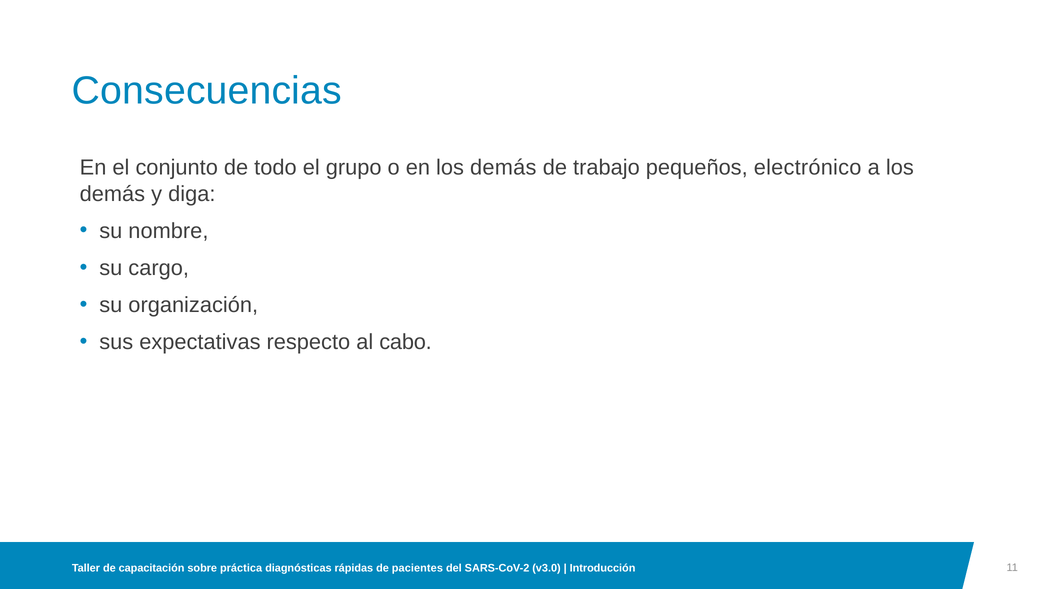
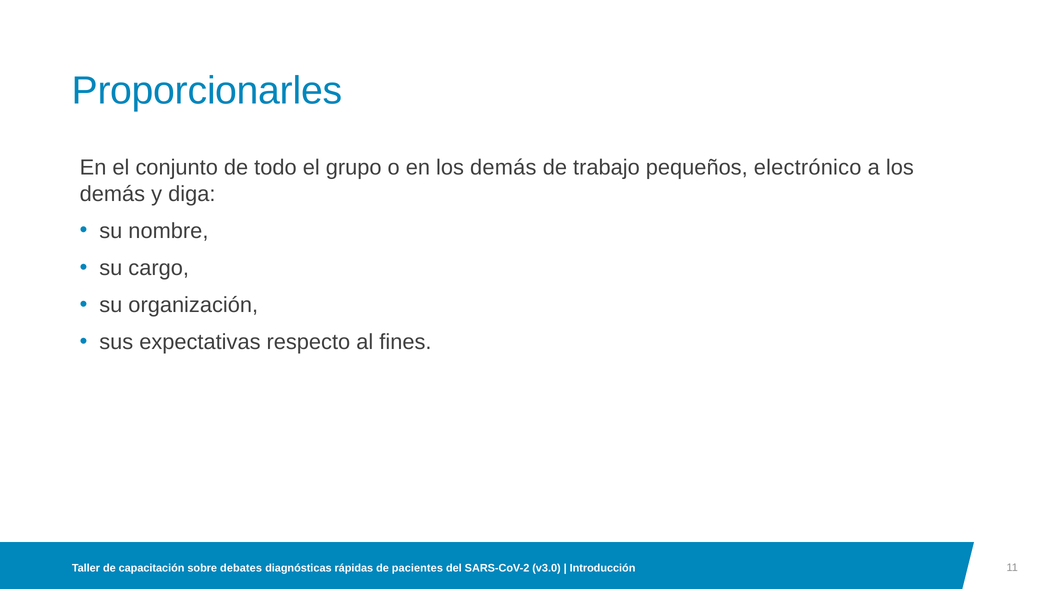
Consecuencias: Consecuencias -> Proporcionarles (207, 91)
cabo: cabo -> fines (405, 342)
práctica: práctica -> debates (241, 568)
